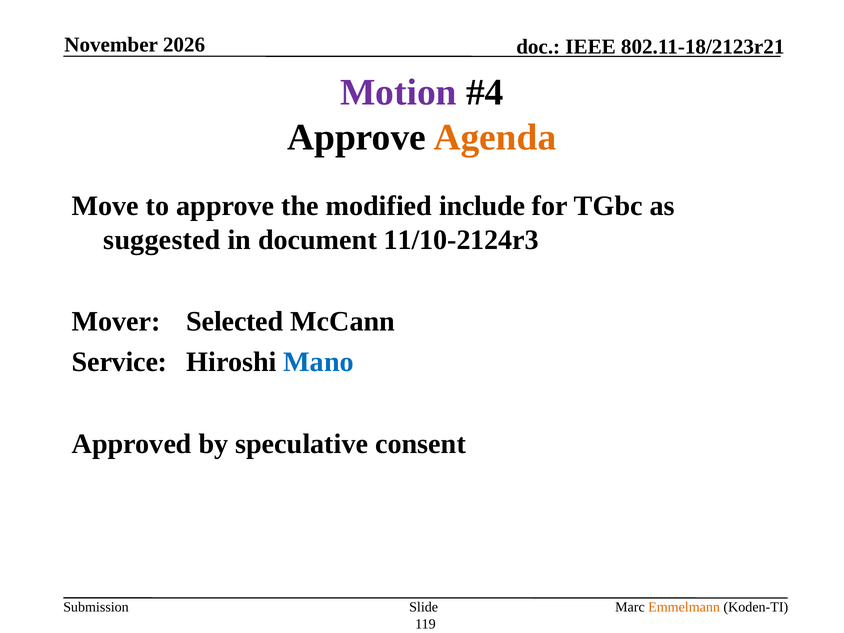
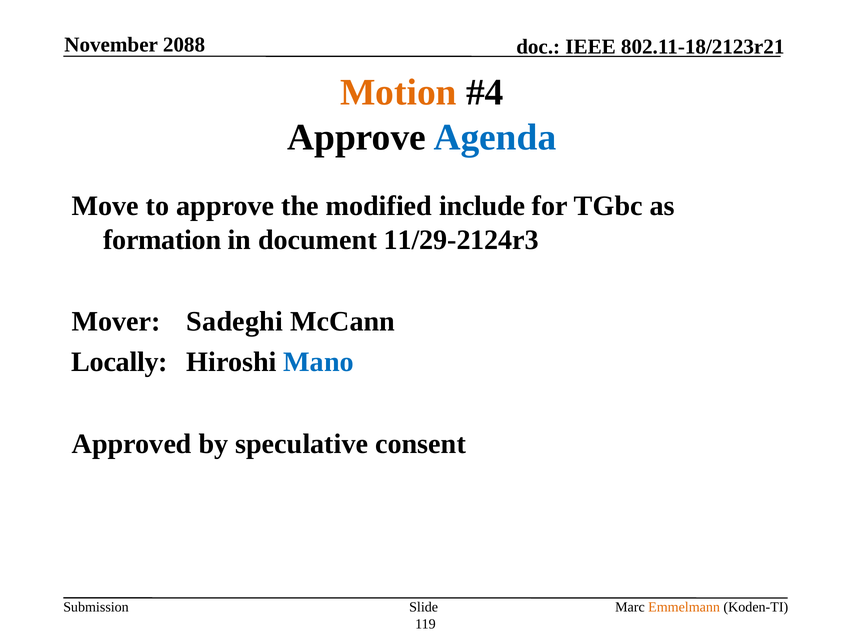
2026: 2026 -> 2088 (184, 45)
Motion colour: purple -> orange (398, 93)
Agenda colour: orange -> blue (495, 138)
suggested: suggested -> formation (162, 240)
11/10-2124r3: 11/10-2124r3 -> 11/29-2124r3 (461, 240)
Selected: Selected -> Sadeghi (235, 321)
Service: Service -> Locally (120, 362)
